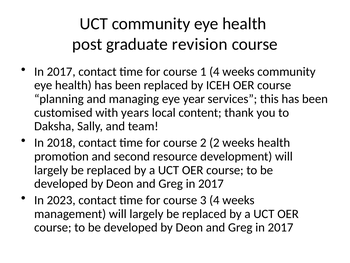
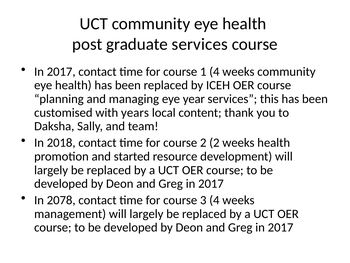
graduate revision: revision -> services (200, 44)
second: second -> started (132, 156)
2023: 2023 -> 2078 (61, 200)
